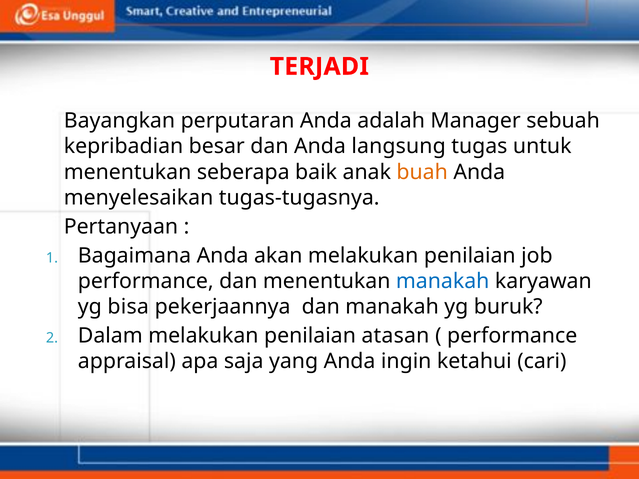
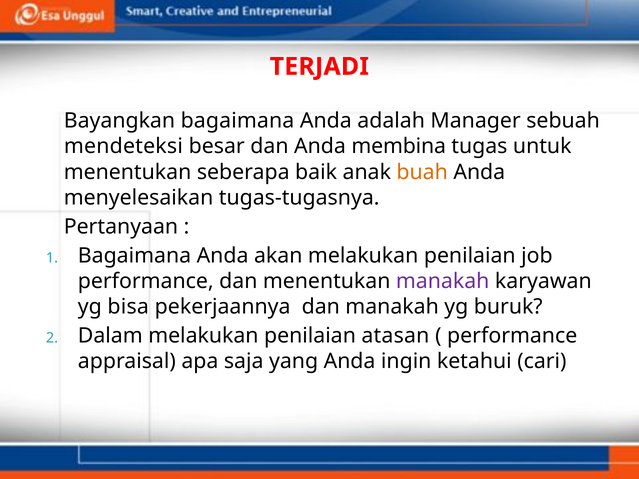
Bayangkan perputaran: perputaran -> bagaimana (237, 121)
kepribadian: kepribadian -> mendeteksi (123, 147)
langsung: langsung -> membina (399, 147)
manakah colour: blue -> purple (443, 281)
